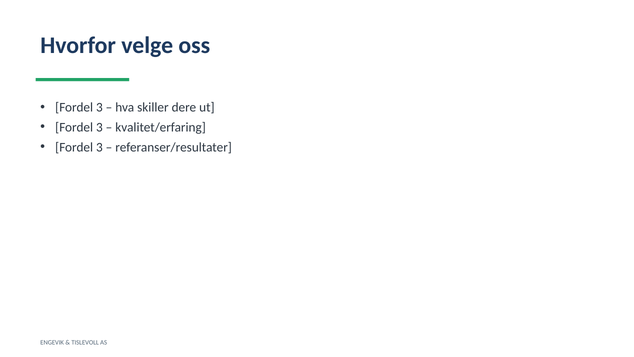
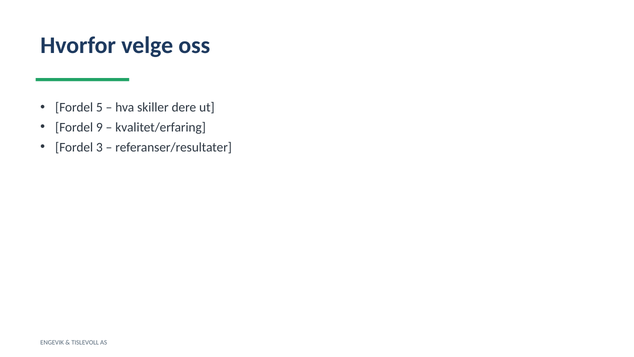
3: 3 -> 5 (99, 107)
3: 3 -> 9 (99, 127)
